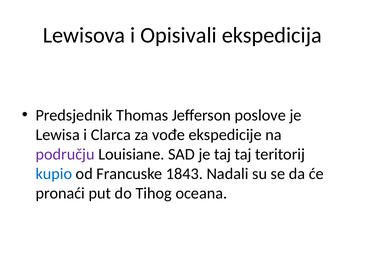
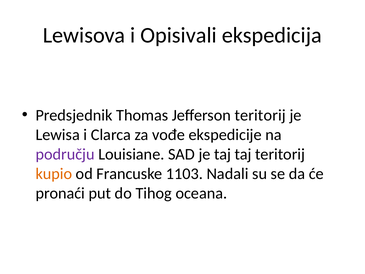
Jefferson poslove: poslove -> teritorij (260, 115)
kupio colour: blue -> orange (54, 173)
1843: 1843 -> 1103 (184, 173)
